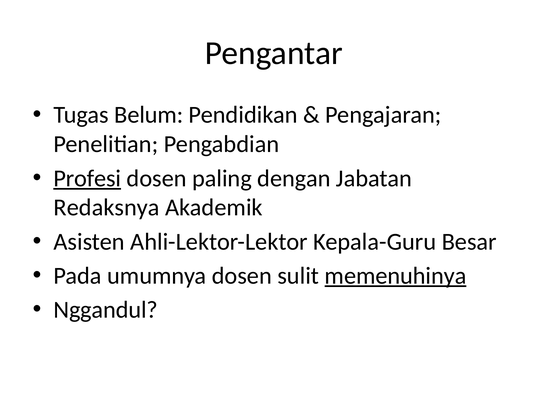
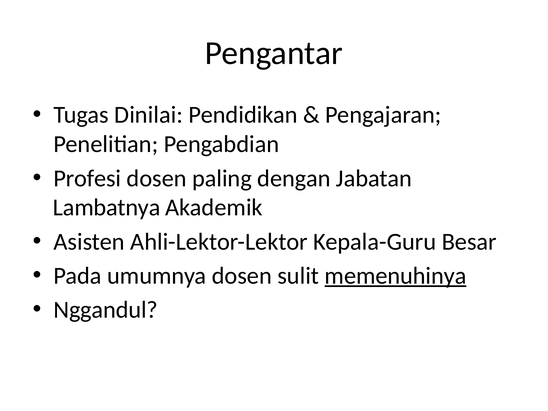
Belum: Belum -> Dinilai (149, 115)
Profesi underline: present -> none (87, 178)
Redaksnya: Redaksnya -> Lambatnya (107, 208)
